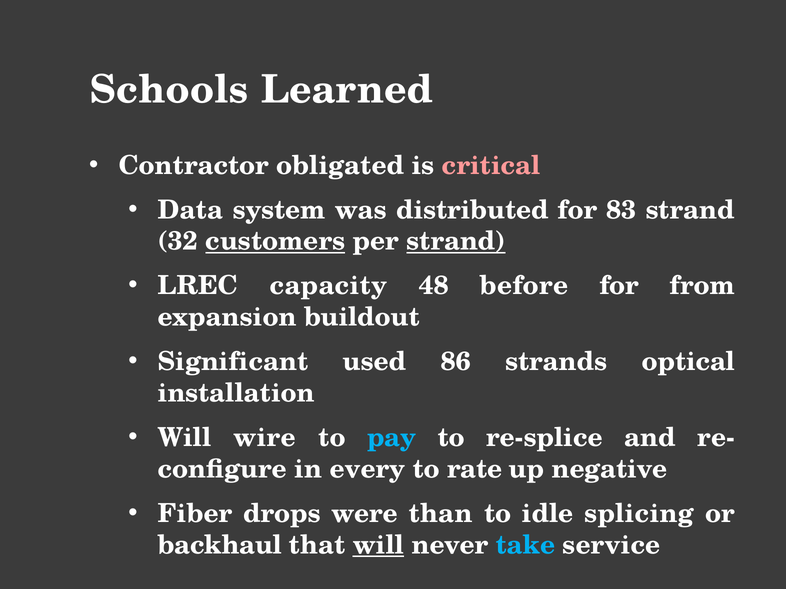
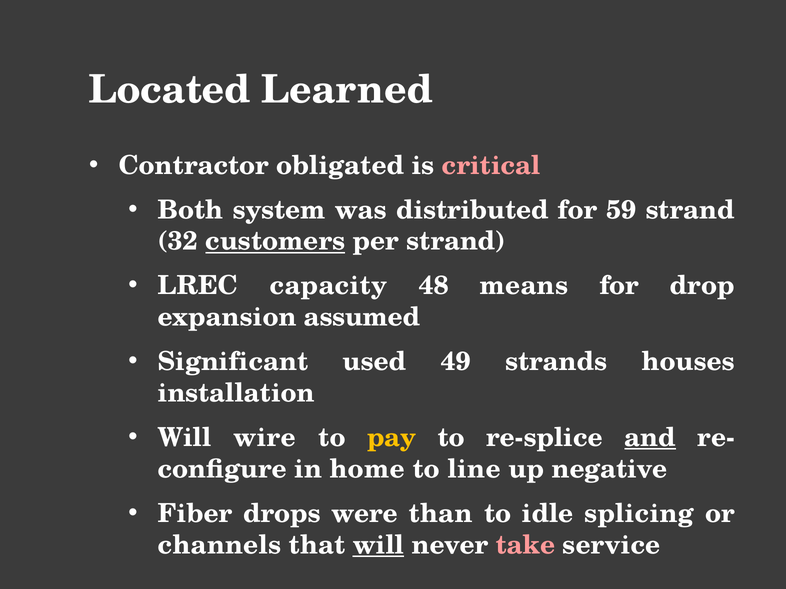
Schools: Schools -> Located (170, 90)
Data: Data -> Both (191, 210)
83: 83 -> 59 (621, 210)
strand underline: present -> none (456, 242)
before: before -> means (524, 286)
from: from -> drop (702, 286)
buildout: buildout -> assumed (362, 317)
86: 86 -> 49 (456, 362)
optical: optical -> houses (689, 362)
pay colour: light blue -> yellow (392, 438)
and underline: none -> present (650, 438)
every: every -> home (367, 469)
rate: rate -> line (474, 469)
backhaul: backhaul -> channels (220, 545)
take colour: light blue -> pink (525, 545)
